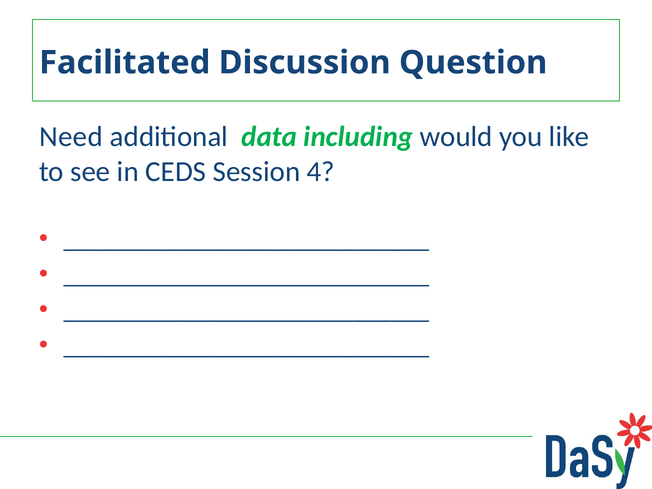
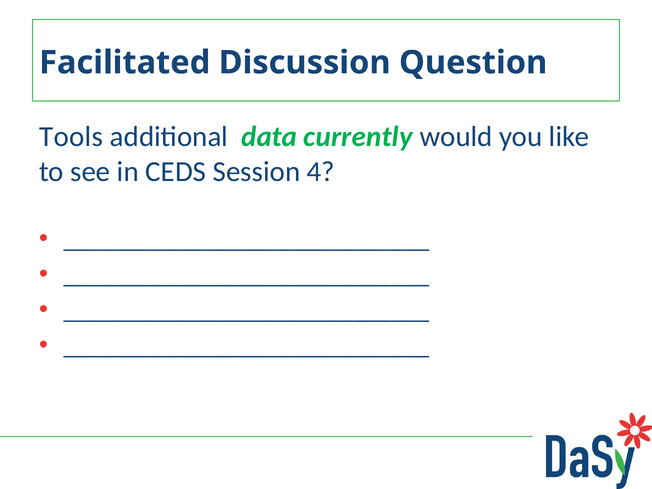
Need: Need -> Tools (71, 137)
including: including -> currently (358, 137)
